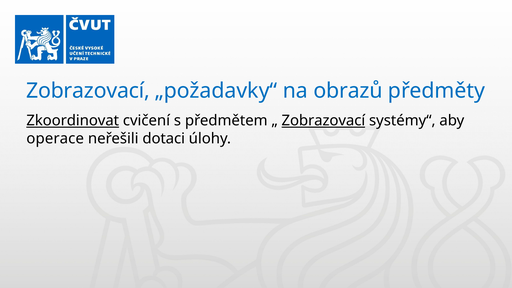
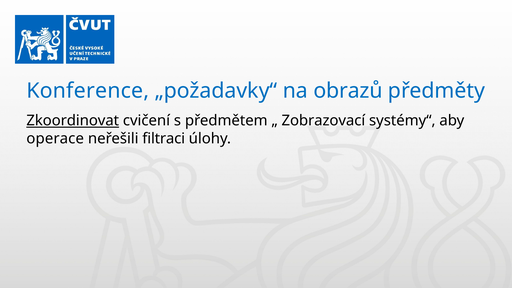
Zobrazovací: Zobrazovací -> Konference (88, 91)
Zobrazovací underline: present -> none (323, 121)
dotaci: dotaci -> filtraci (164, 139)
